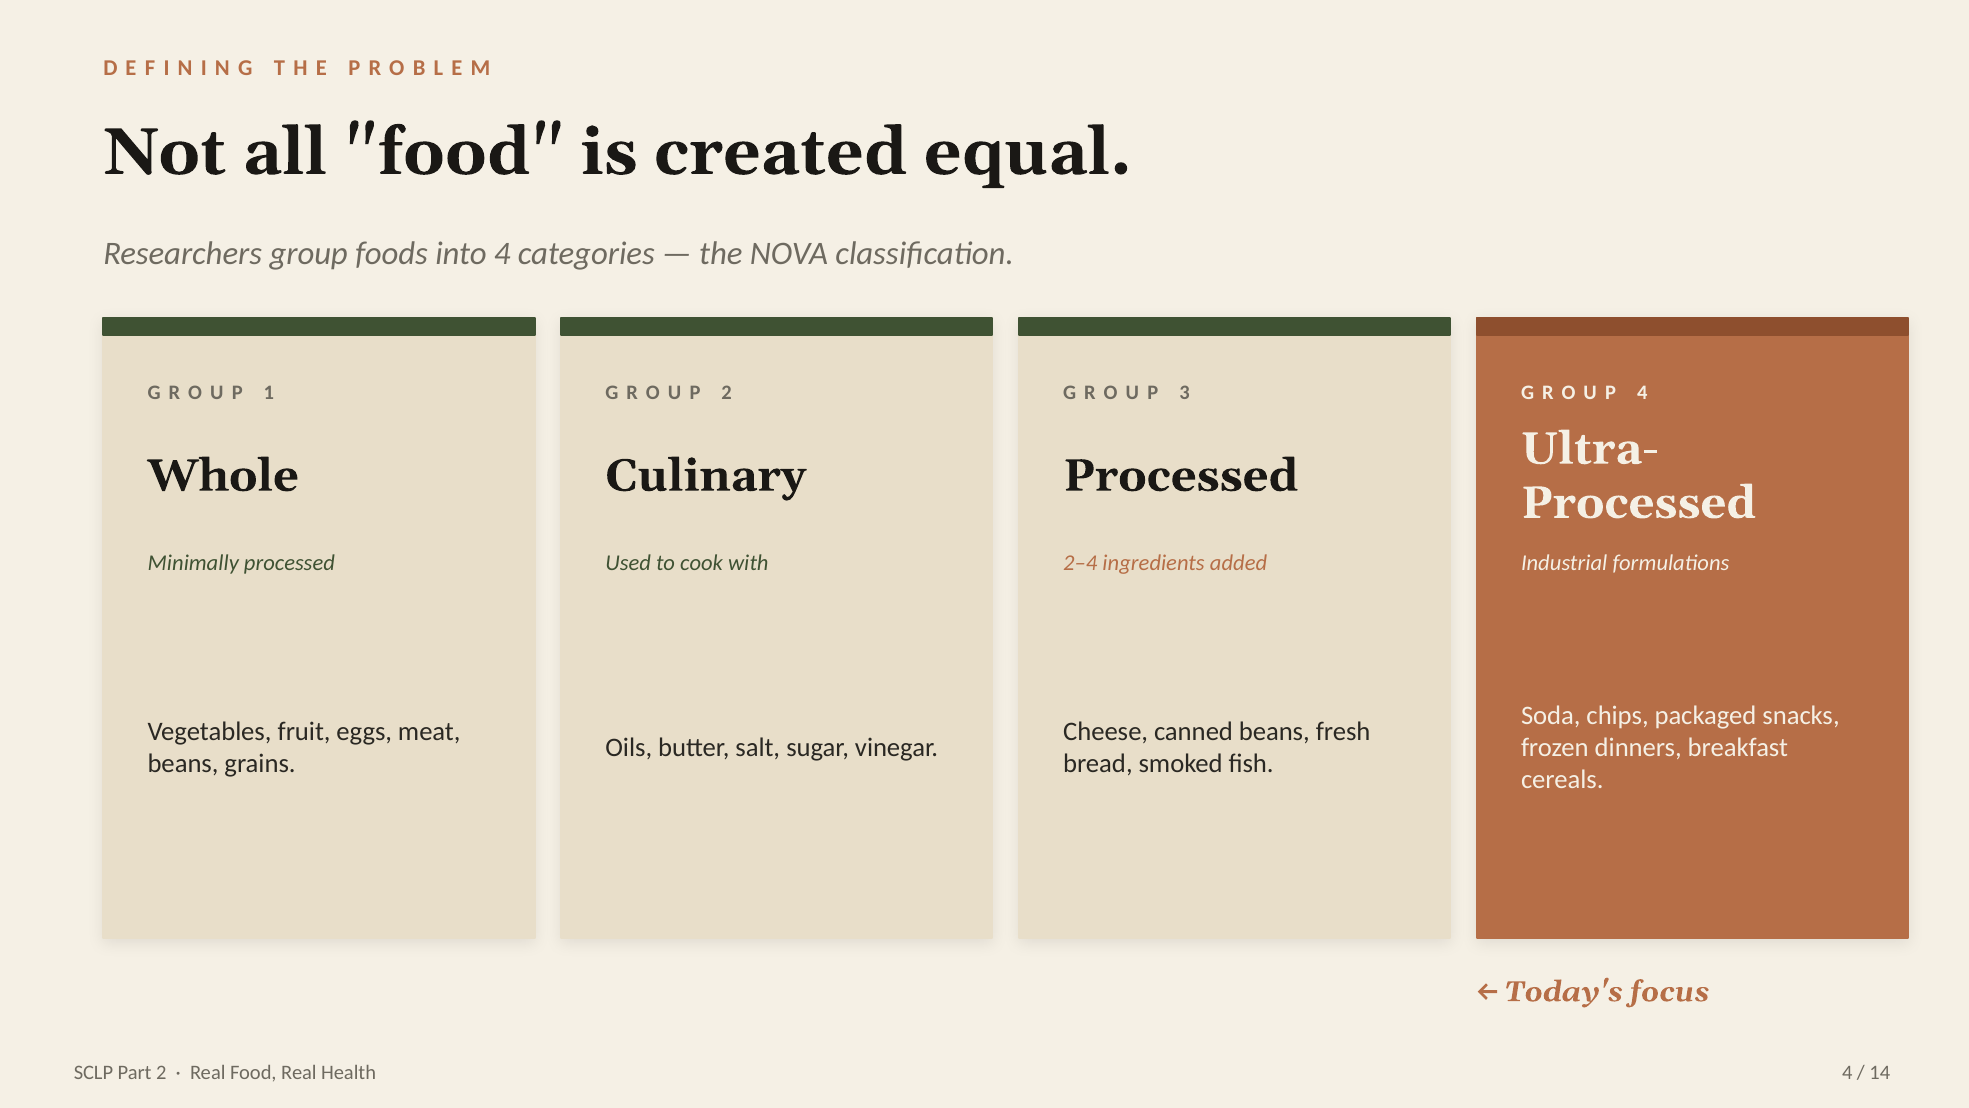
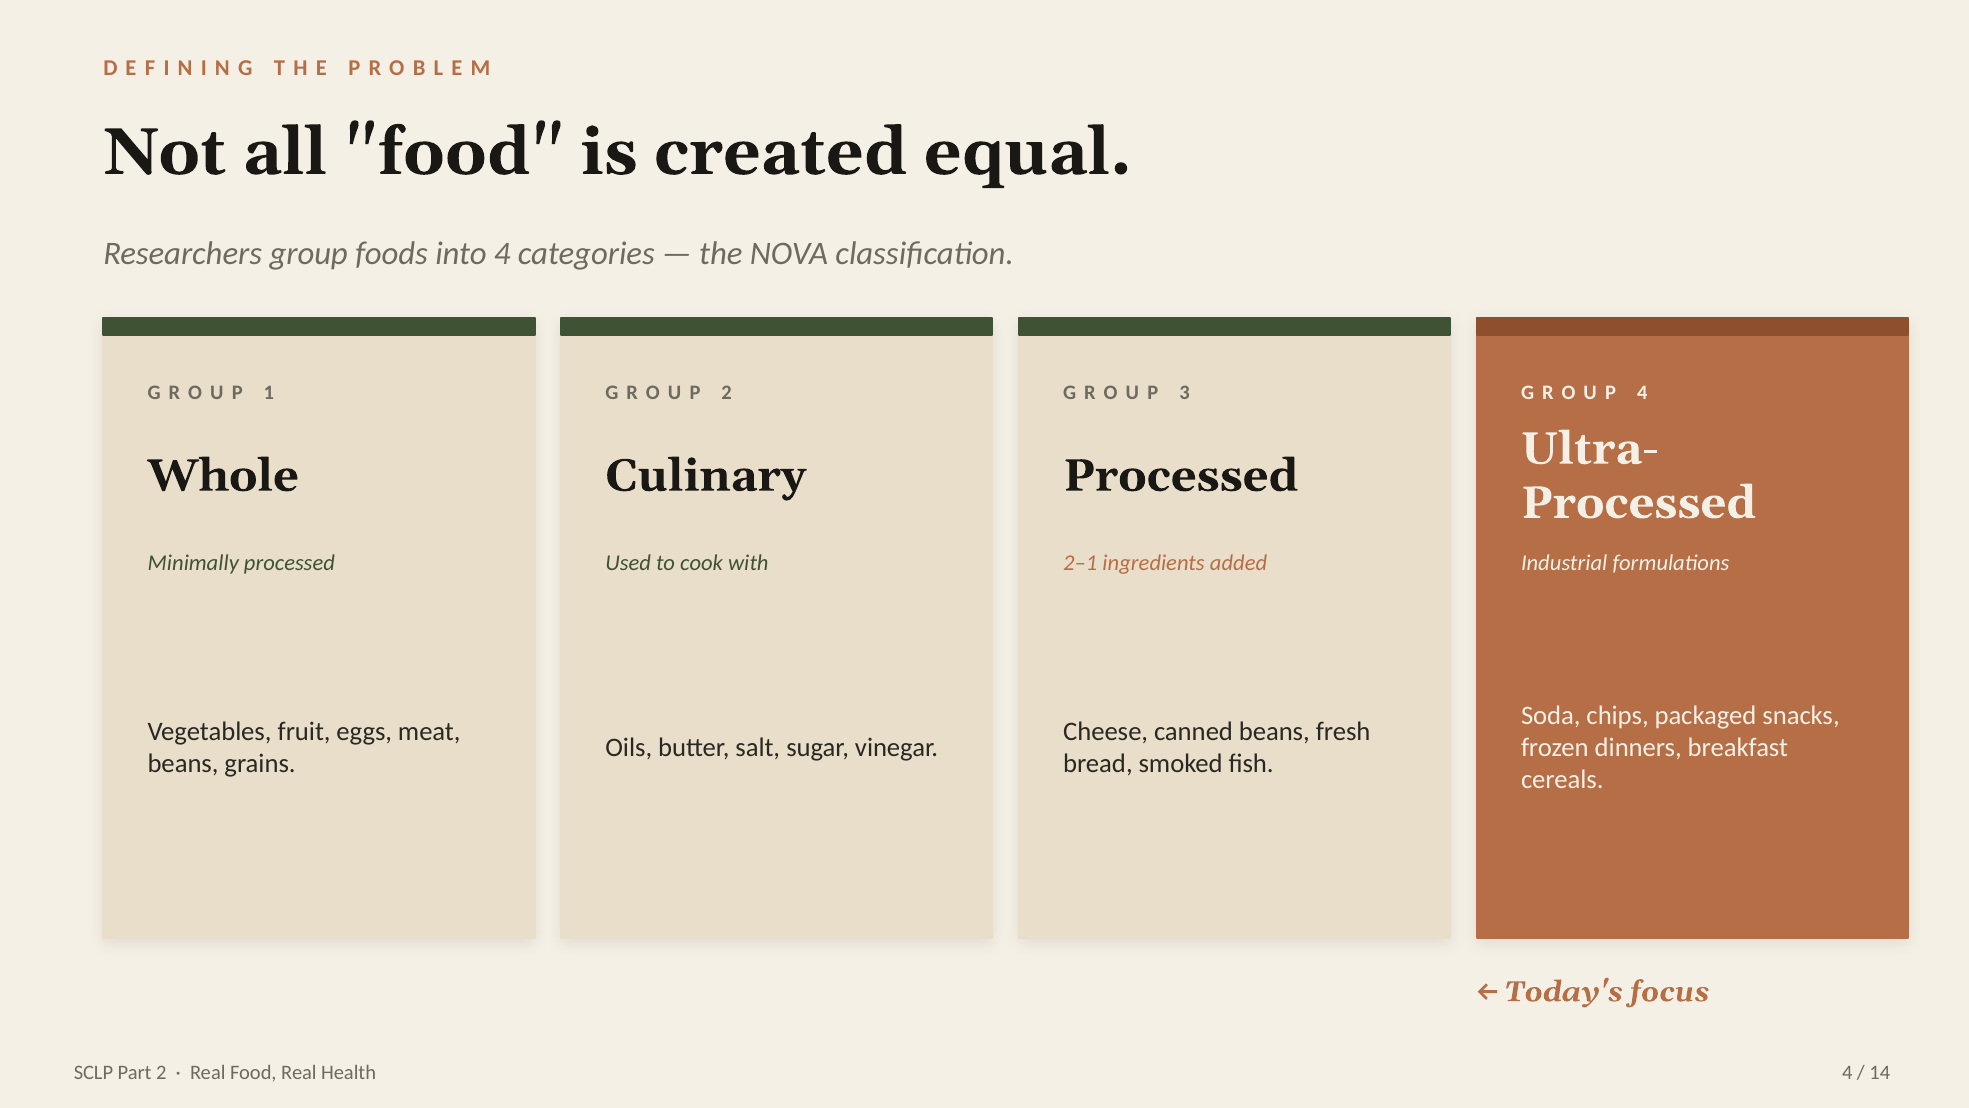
2–4: 2–4 -> 2–1 (1080, 563)
